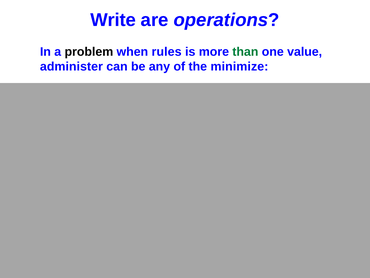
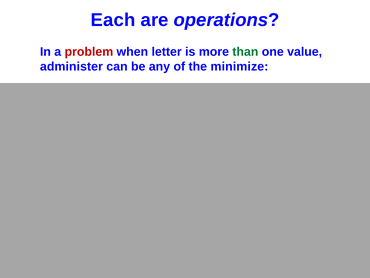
Write: Write -> Each (113, 20)
problem colour: black -> red (89, 52)
rules: rules -> letter (167, 52)
